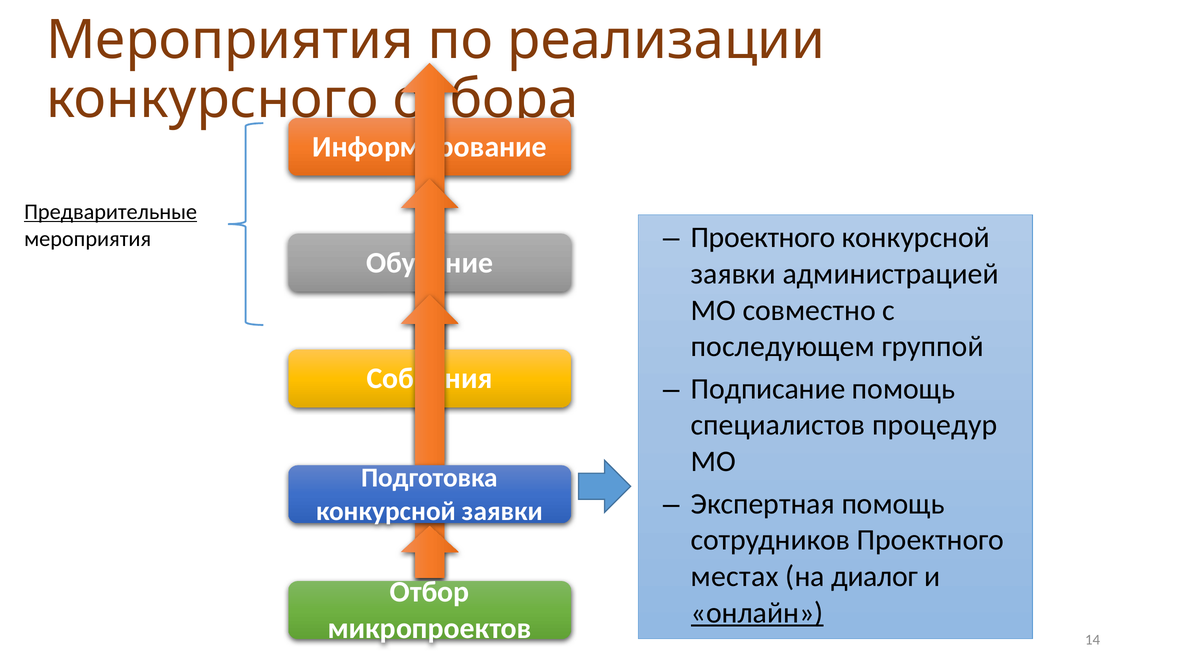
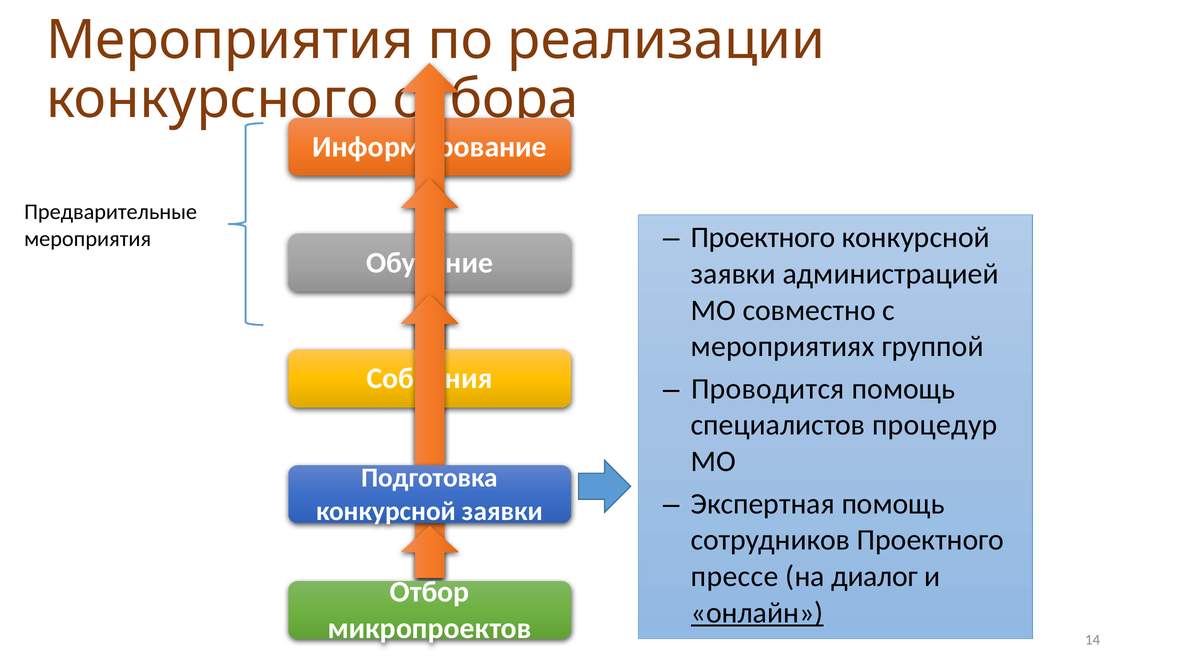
Предварительные underline: present -> none (111, 212)
последующем: последующем -> мероприятиях (783, 346)
Подписание: Подписание -> Проводится (768, 389)
местах: местах -> прессе (735, 576)
